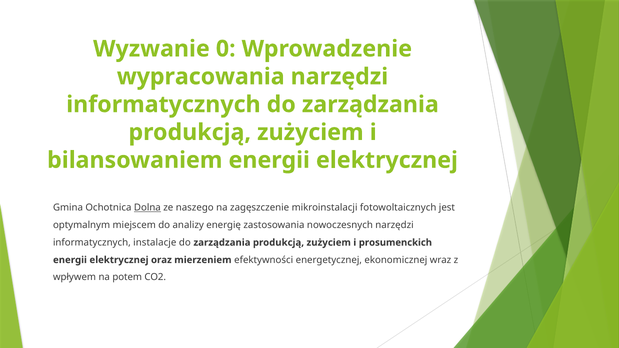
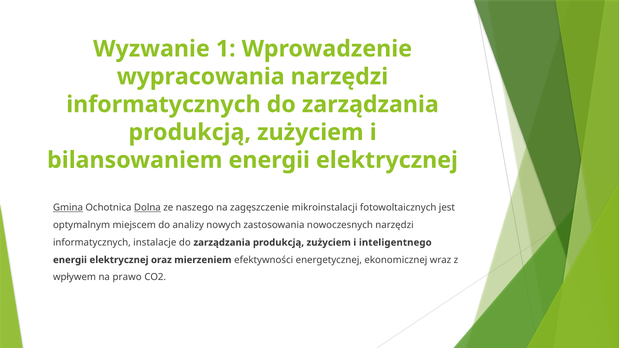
0: 0 -> 1 (226, 49)
Gmina underline: none -> present (68, 208)
energię: energię -> nowych (224, 225)
prosumenckich: prosumenckich -> inteligentnego (395, 243)
potem: potem -> prawo (127, 277)
